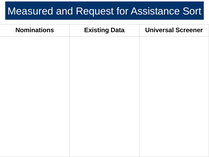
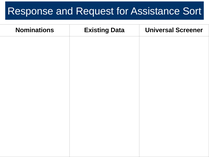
Measured: Measured -> Response (30, 11)
